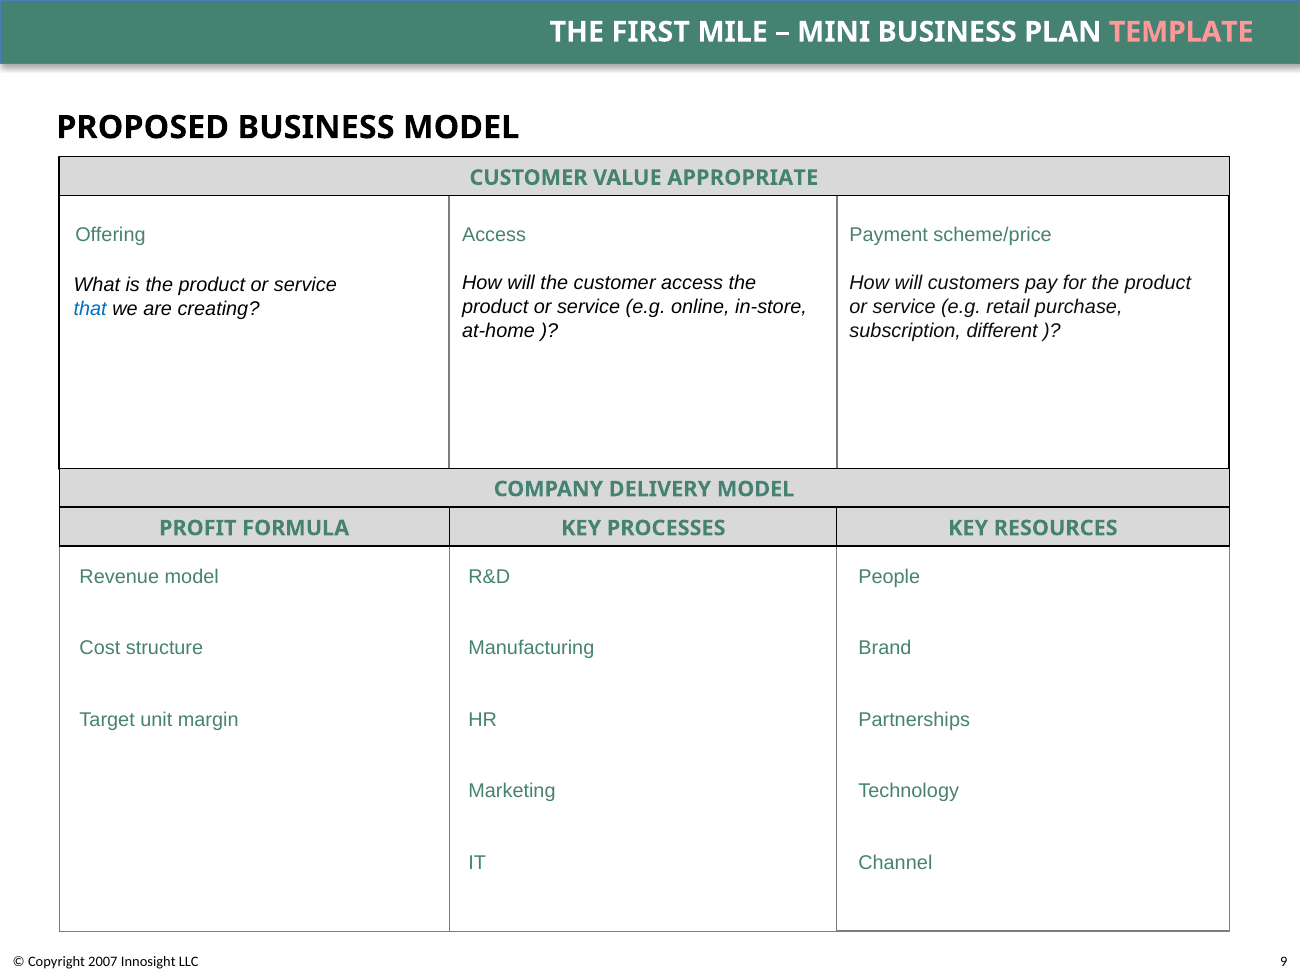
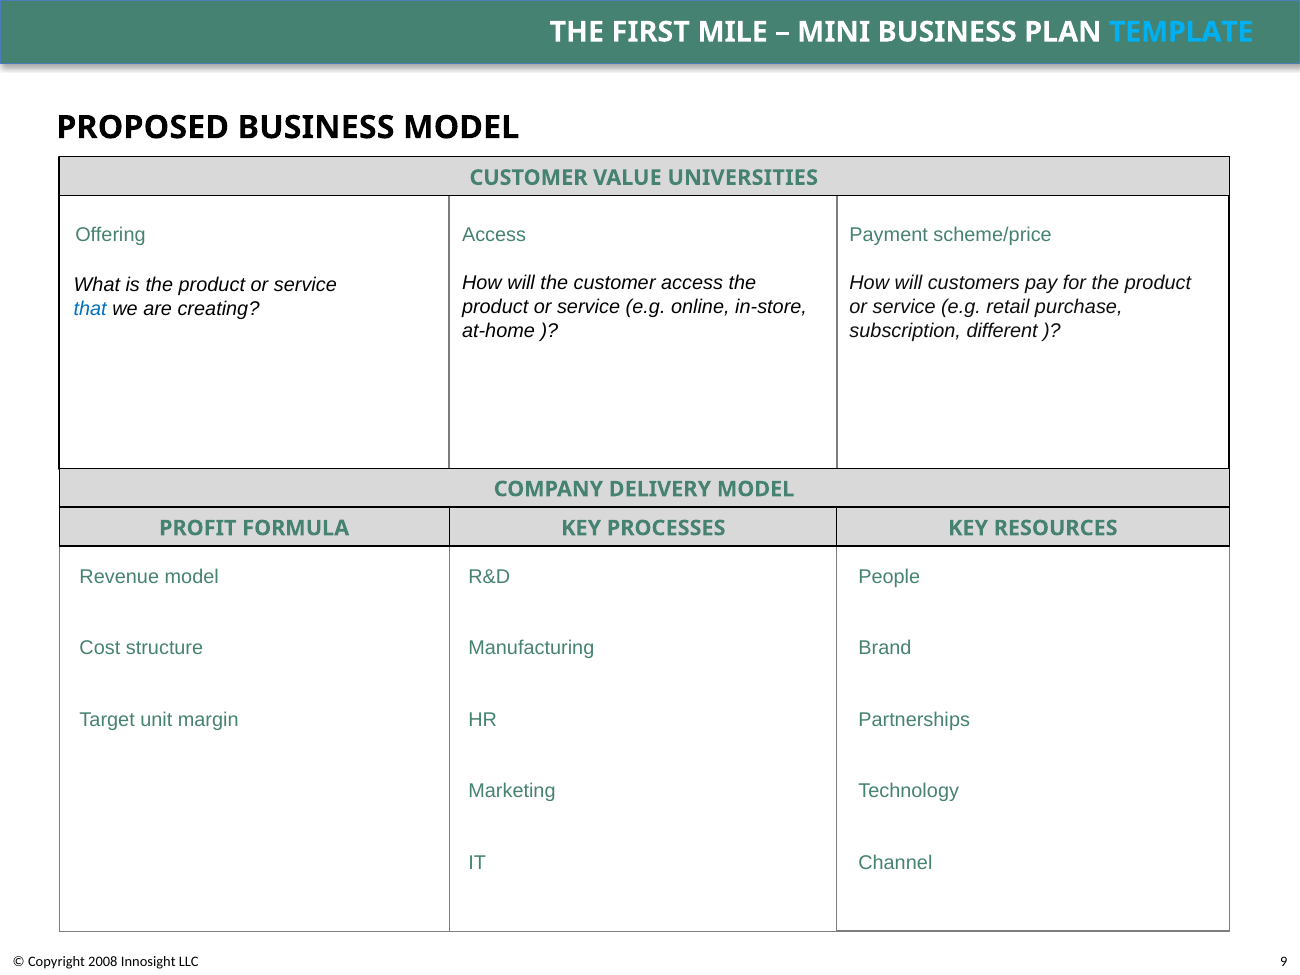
TEMPLATE colour: pink -> light blue (1181, 32)
APPROPRIATE: APPROPRIATE -> UNIVERSITIES (743, 178)
2007: 2007 -> 2008 (103, 962)
